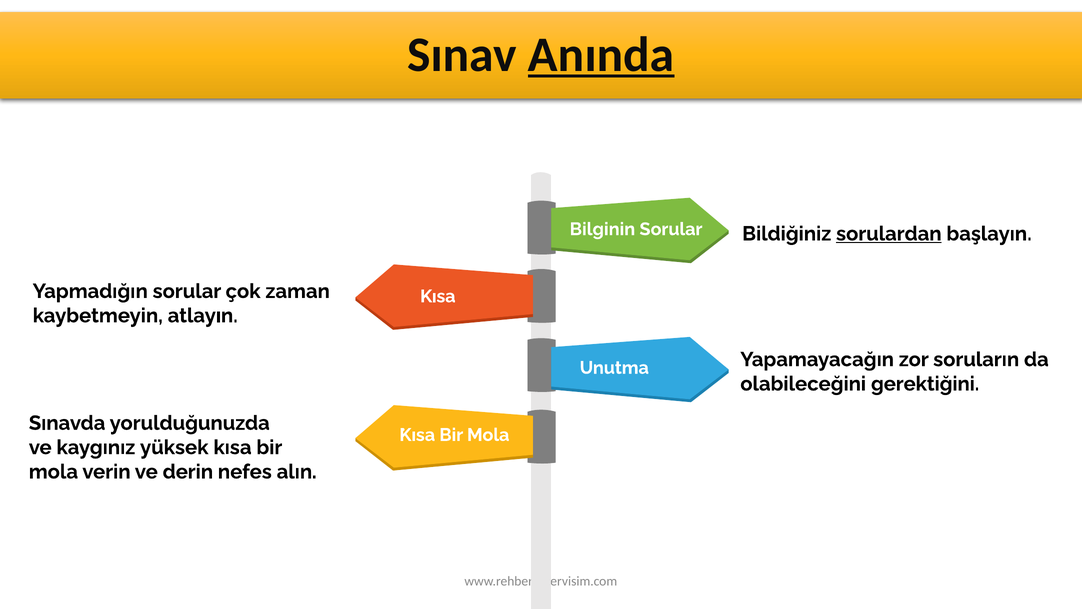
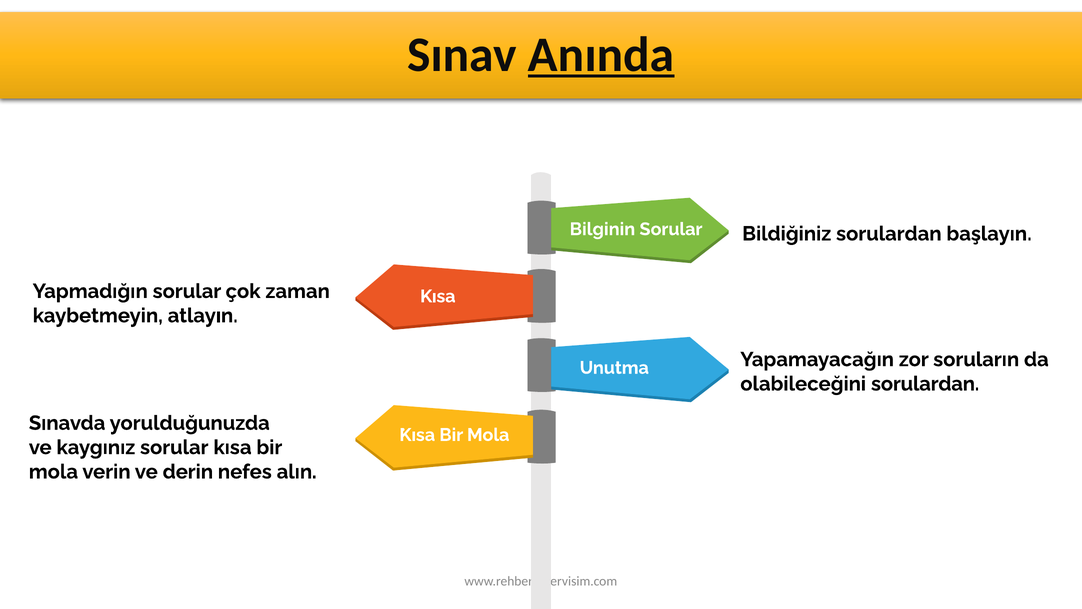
sorulardan underline: present -> none (889, 234)
olabileceğini gerektiğini: gerektiğini -> sorulardan (925, 384)
kaygınız yüksek: yüksek -> sorular (174, 447)
